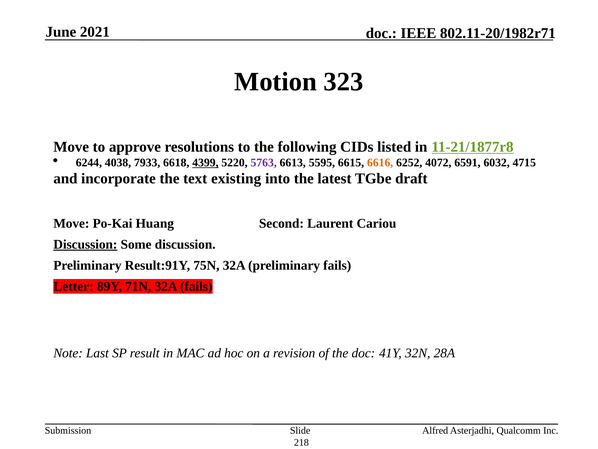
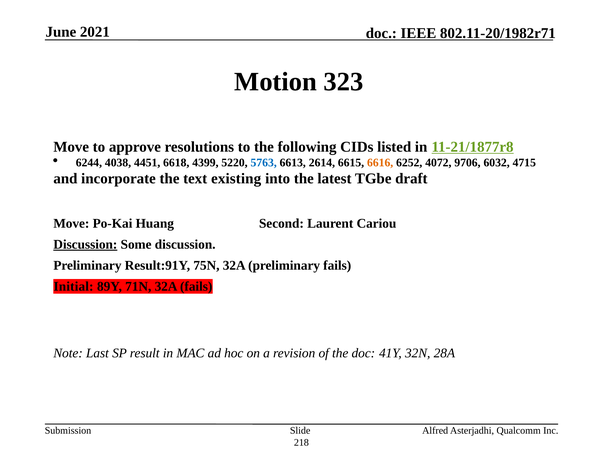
7933: 7933 -> 4451 (147, 162)
4399 underline: present -> none (205, 162)
5763 colour: purple -> blue (264, 162)
5595: 5595 -> 2614 (322, 162)
6591: 6591 -> 9706 (467, 162)
Letter: Letter -> Initial (74, 286)
